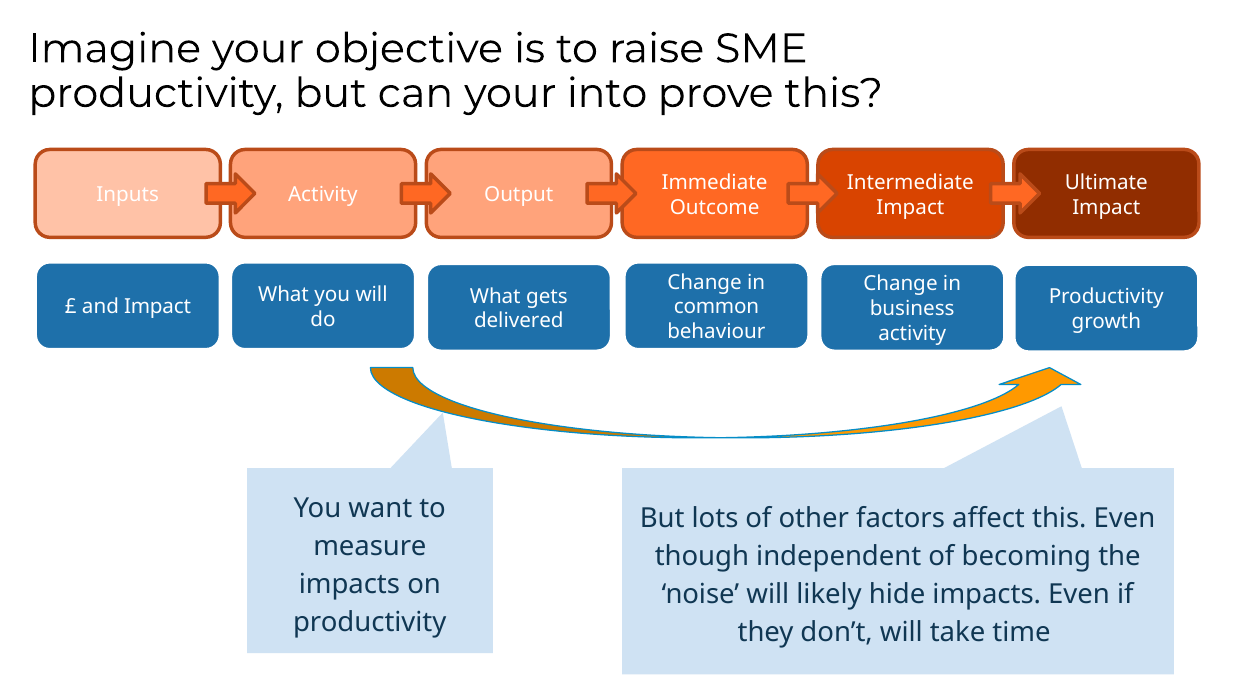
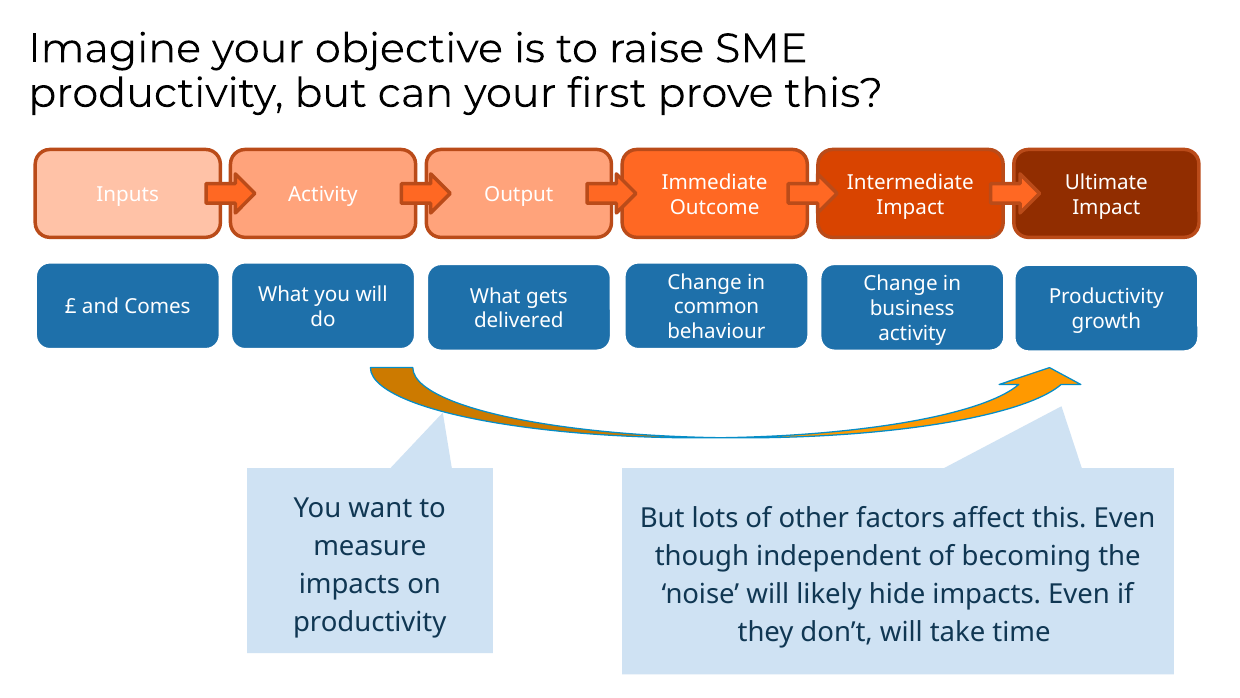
into: into -> first (607, 93)
and Impact: Impact -> Comes (157, 307)
